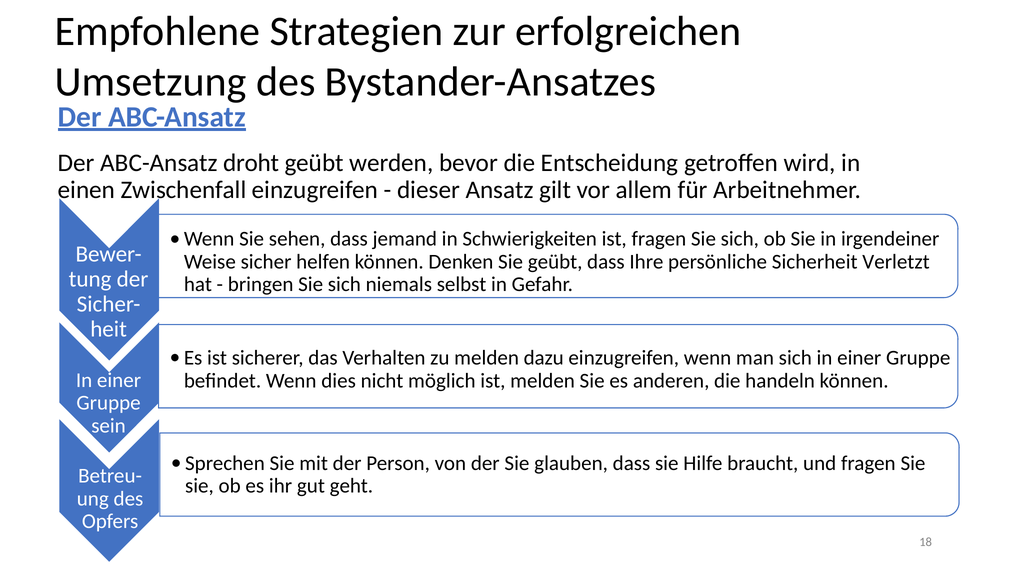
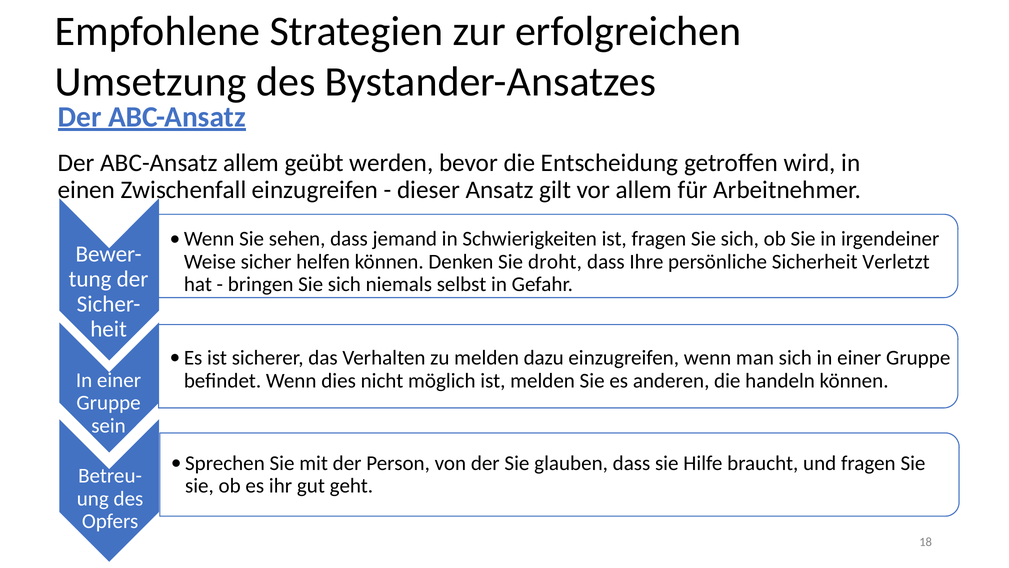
ABC-Ansatz droht: droht -> allem (251, 163)
Sie geübt: geübt -> droht (555, 261)
